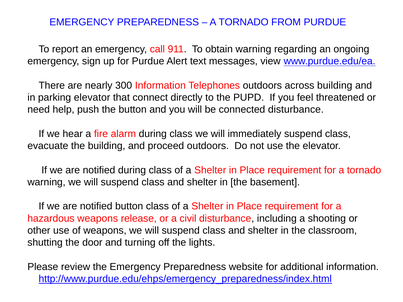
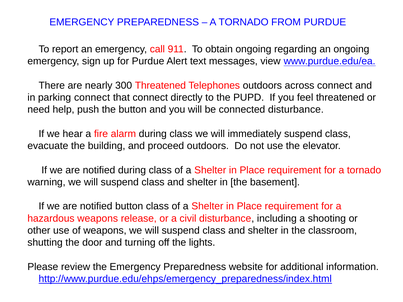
obtain warning: warning -> ongoing (253, 49)
300 Information: Information -> Threatened (160, 86)
across building: building -> connect (335, 86)
parking elevator: elevator -> connect (92, 98)
